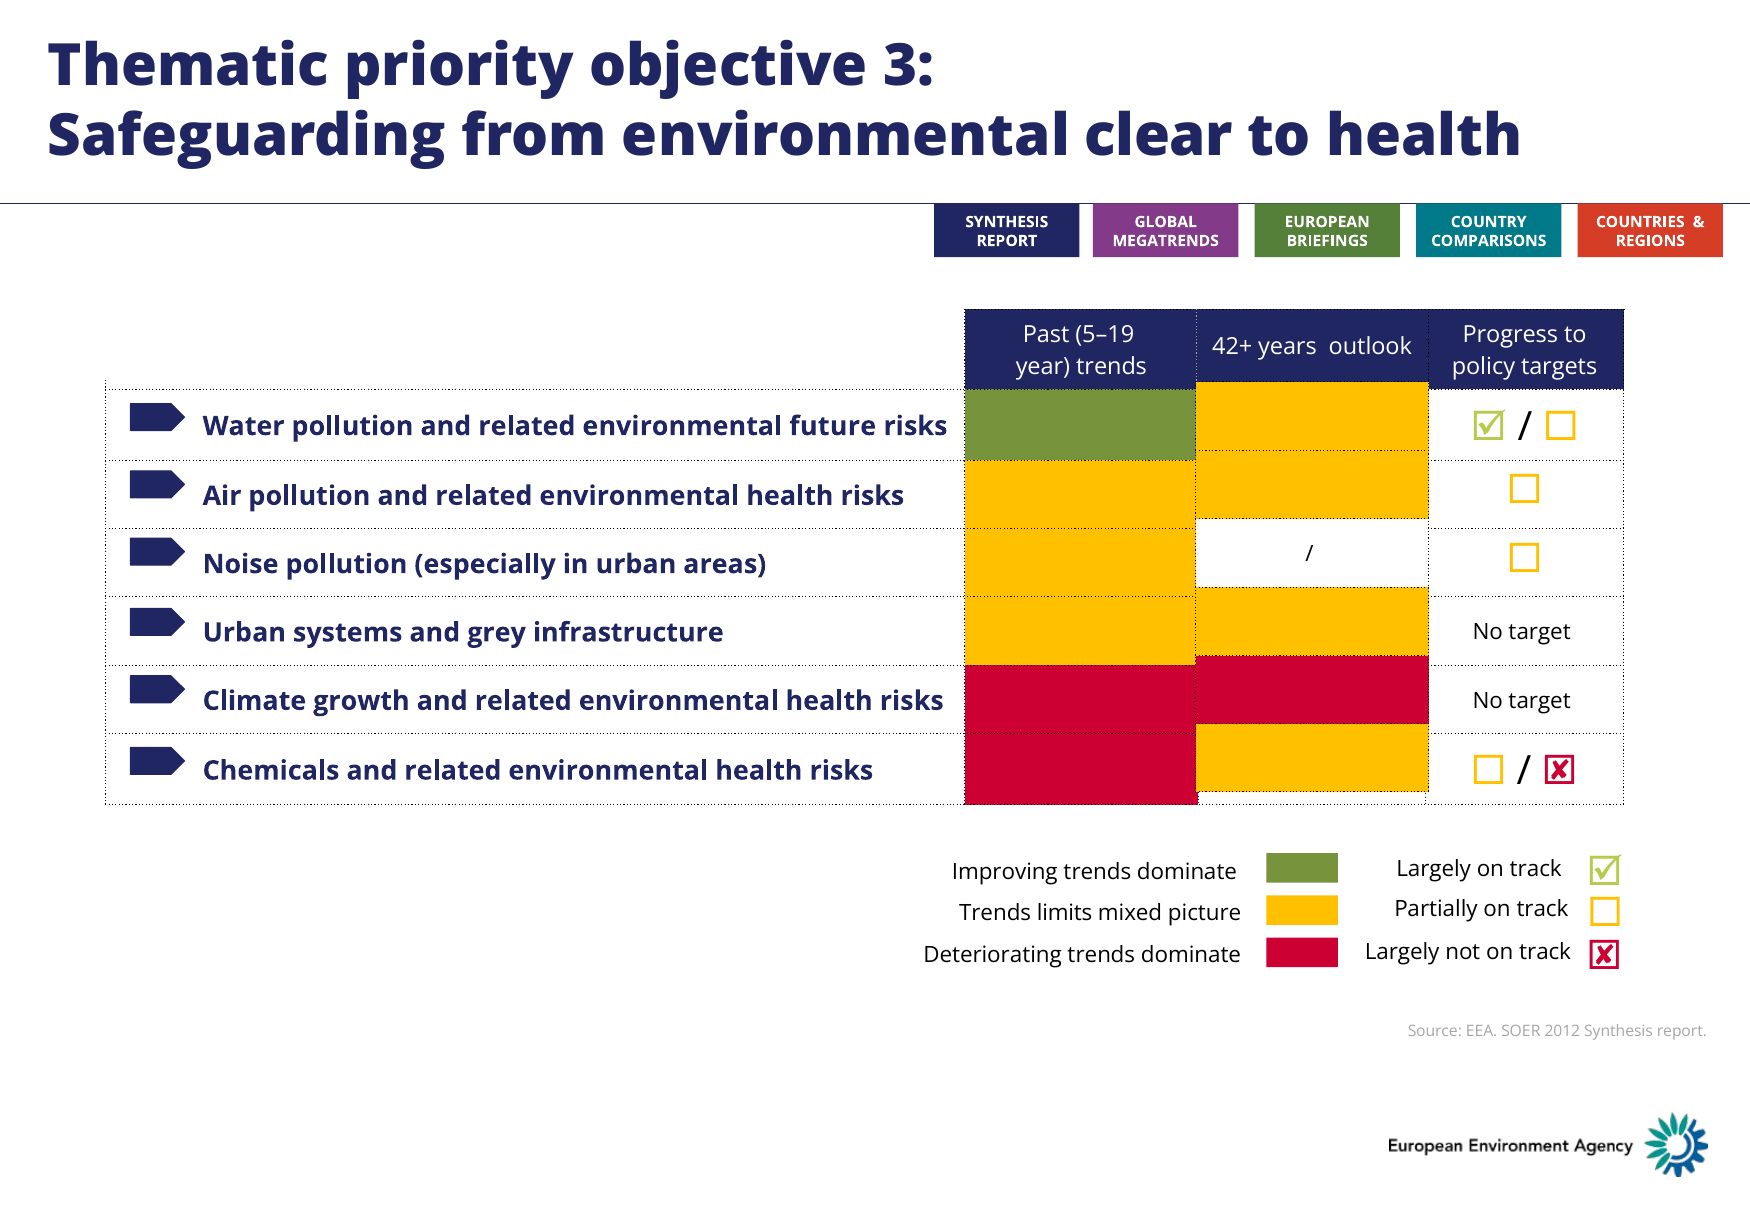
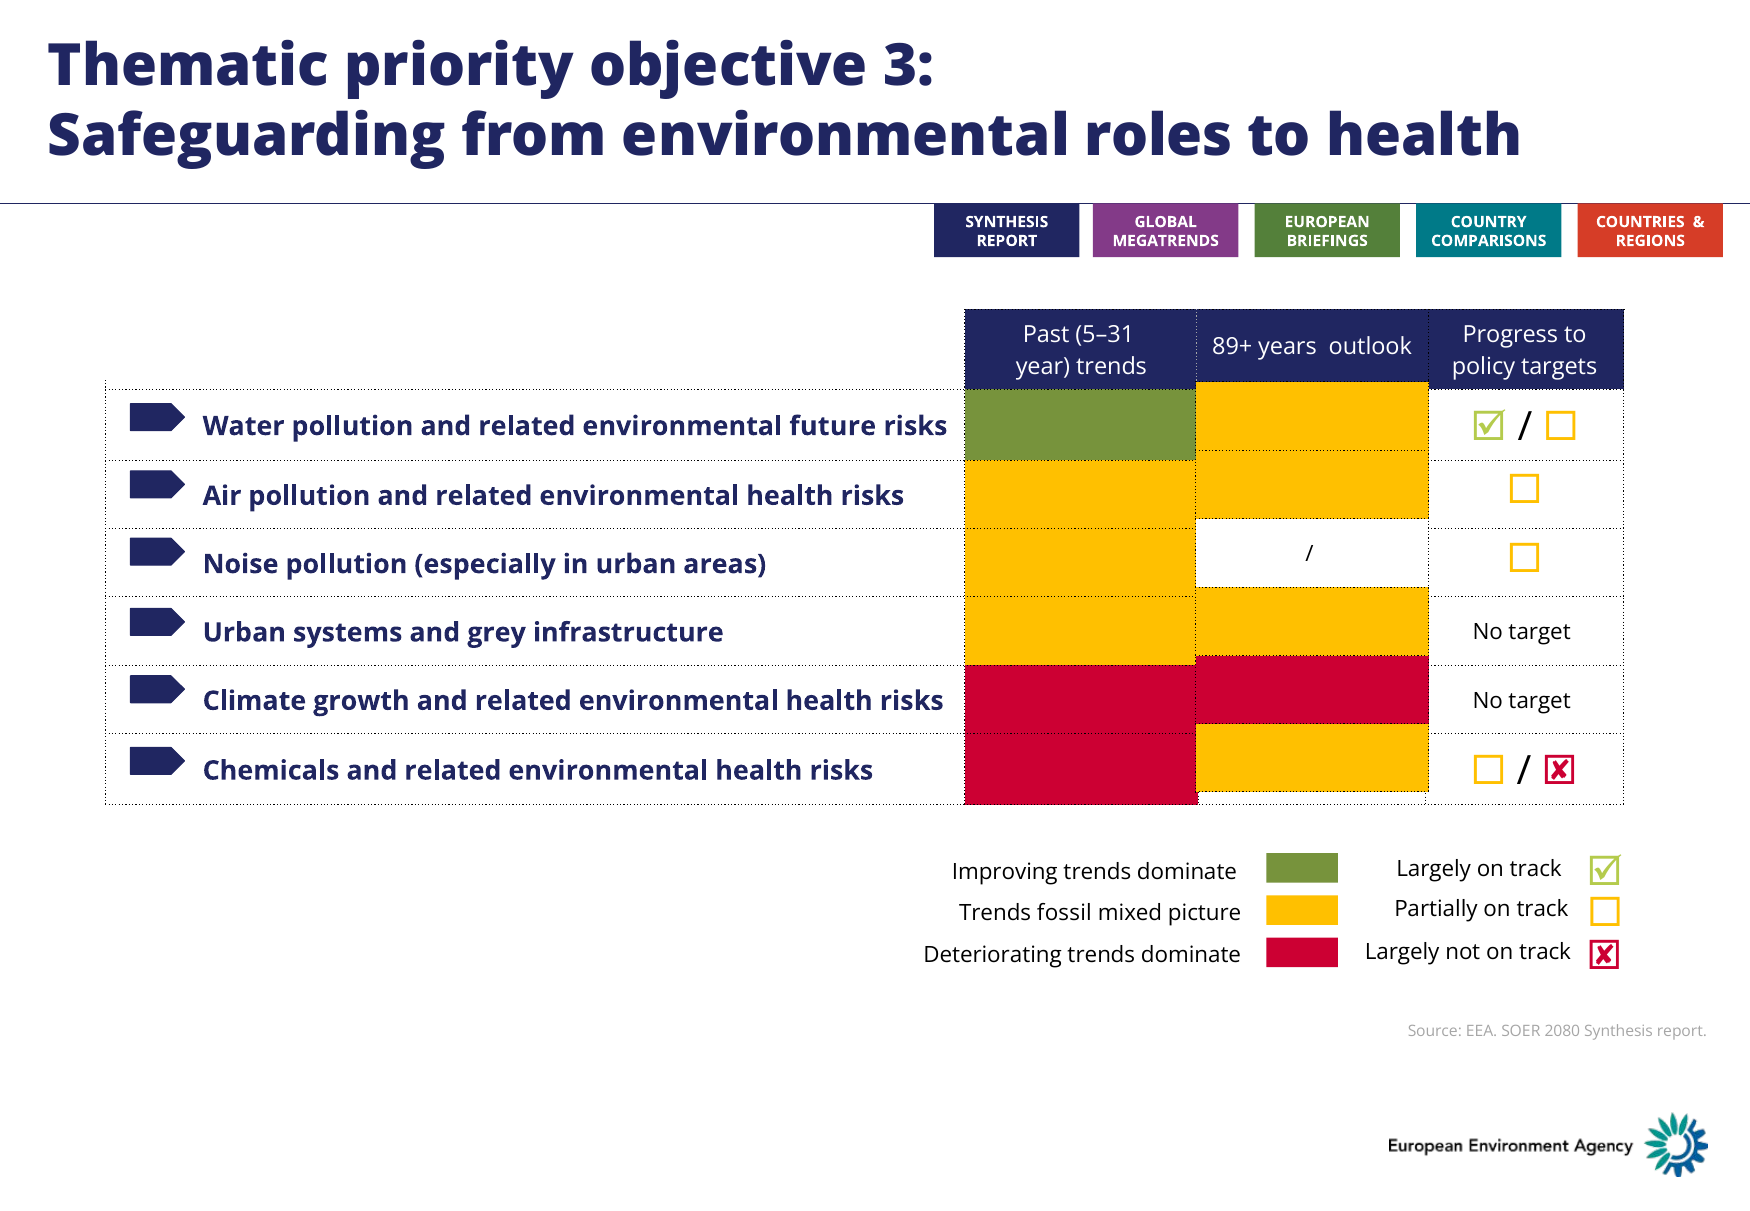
clear: clear -> roles (1159, 136)
5–19: 5–19 -> 5–31 (1105, 335)
42+: 42+ -> 89+ (1232, 347)
limits: limits -> fossil (1064, 913)
2012: 2012 -> 2080 (1562, 1032)
